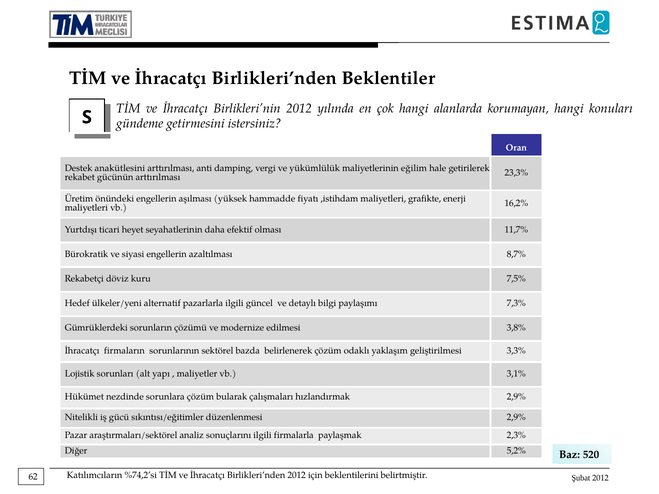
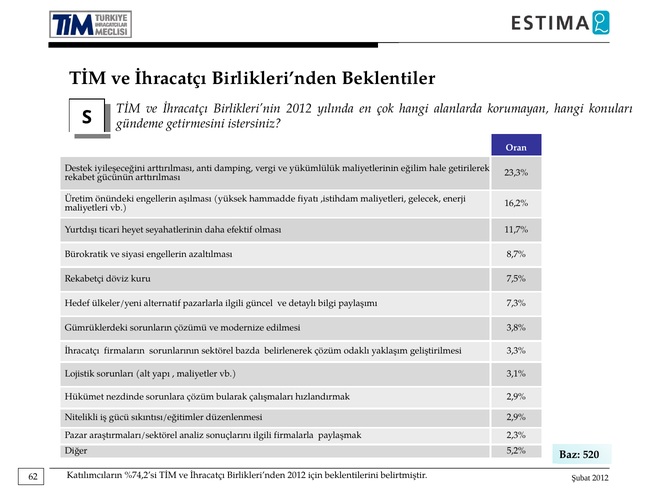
anakütlesini: anakütlesini -> iyileşeceğini (120, 168)
grafikte: grafikte -> gelecek (425, 199)
